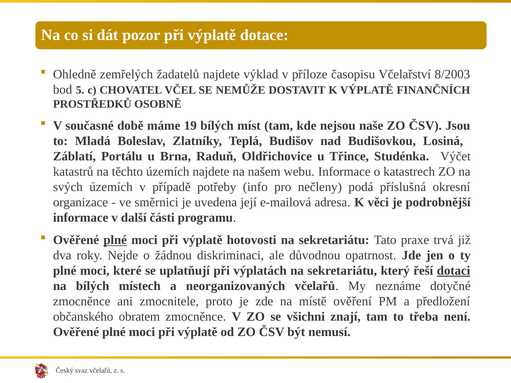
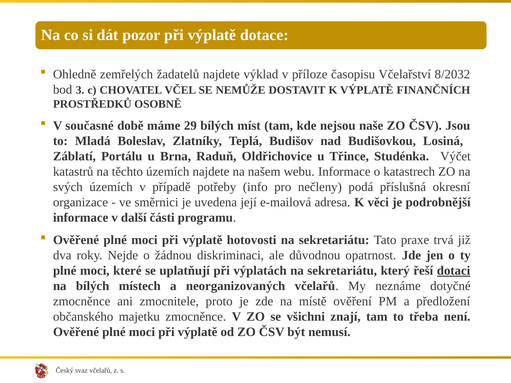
8/2003: 8/2003 -> 8/2032 (452, 74)
5: 5 -> 3 (80, 90)
19: 19 -> 29 (190, 126)
plné underline: present -> none (115, 240)
obratem: obratem -> majetku (139, 317)
